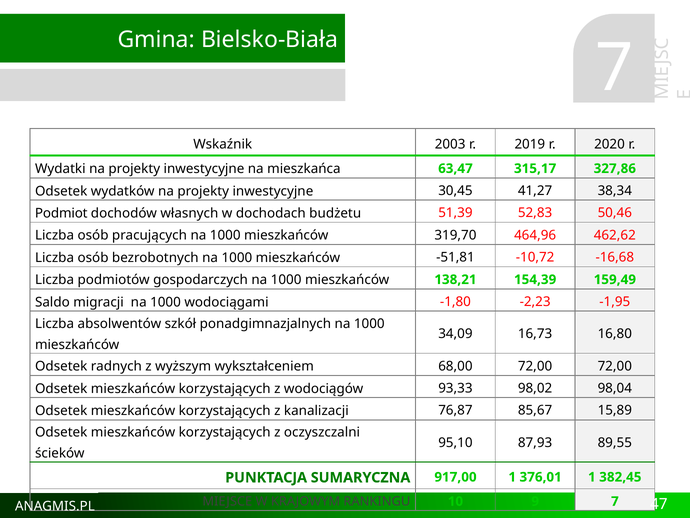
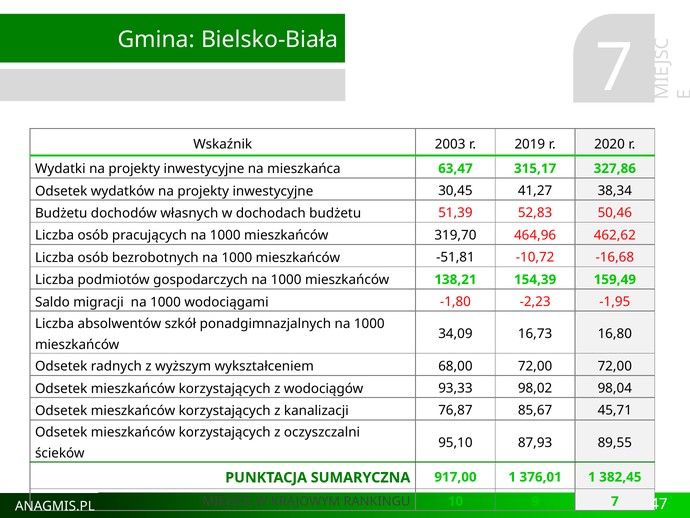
Podmiot: Podmiot -> Budżetu (61, 213)
15,89: 15,89 -> 45,71 (615, 410)
